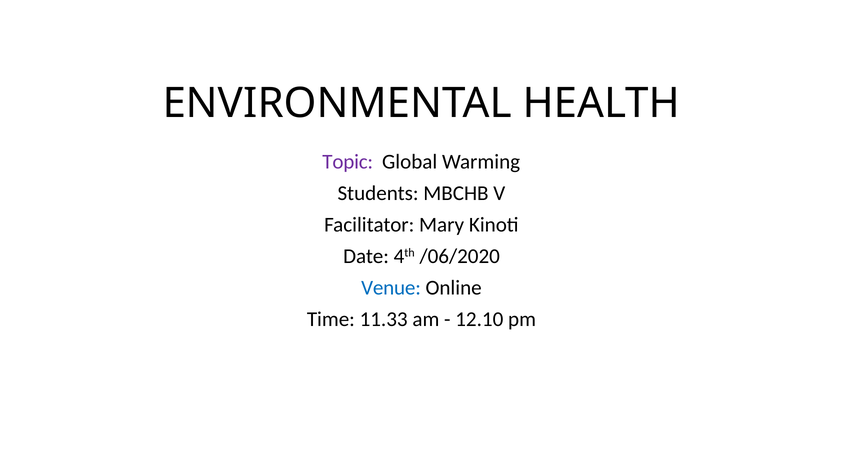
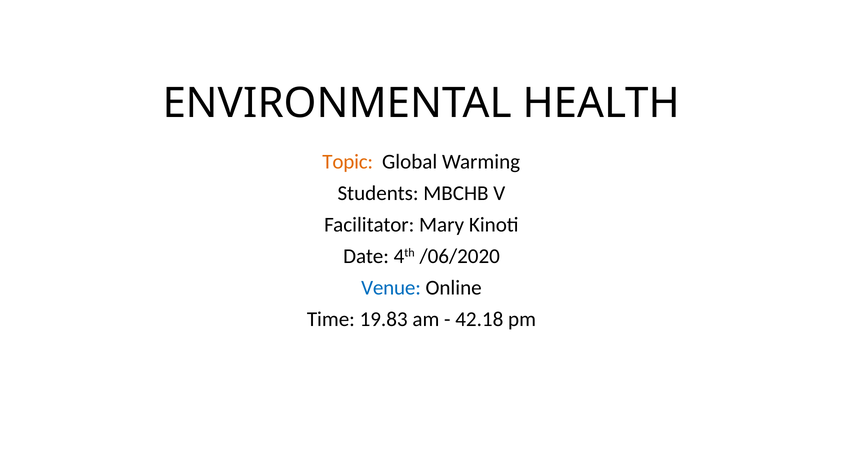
Topic colour: purple -> orange (348, 162)
11.33: 11.33 -> 19.83 (384, 319)
12.10: 12.10 -> 42.18 (479, 319)
